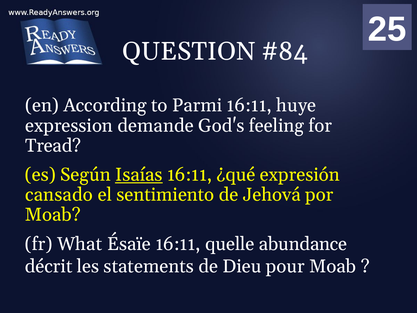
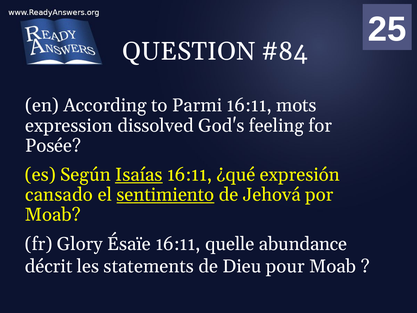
huye: huye -> mots (296, 105)
demande: demande -> dissolved (156, 125)
Tread: Tread -> Posée (53, 146)
sentimiento underline: none -> present (165, 195)
What: What -> Glory (80, 244)
